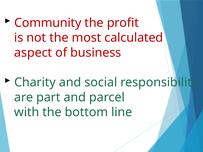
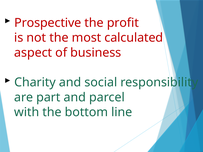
Community: Community -> Prospective (48, 23)
